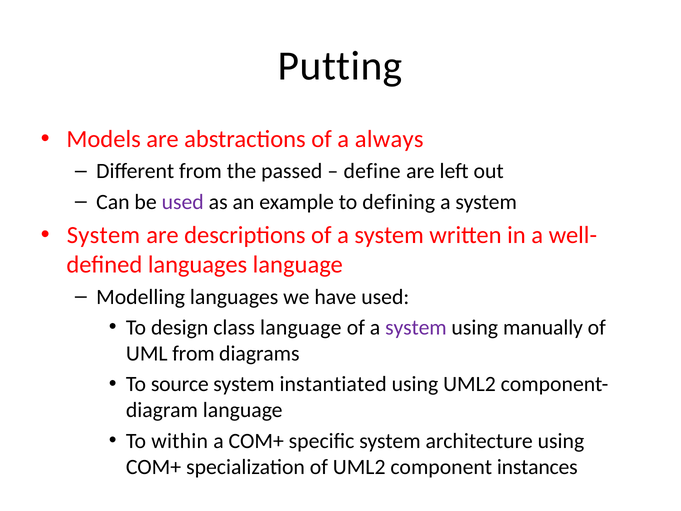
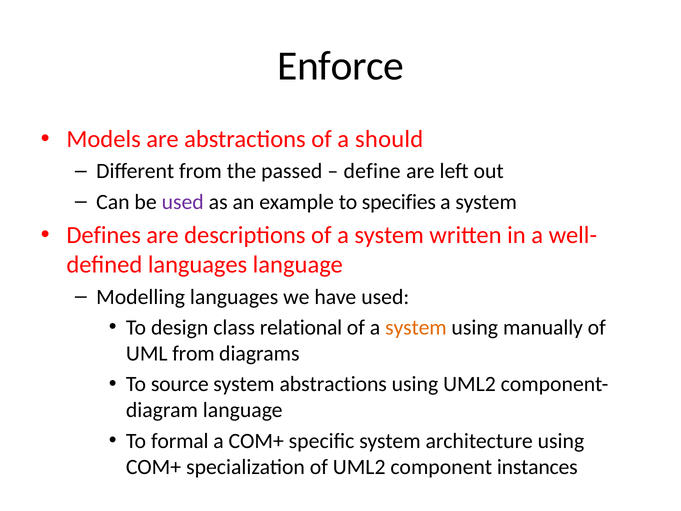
Putting: Putting -> Enforce (341, 66)
always: always -> should (389, 139)
defining: defining -> specifies (399, 202)
System: System -> Defines (104, 235)
class language: language -> relational (301, 327)
system colour: purple -> orange (416, 327)
system instantiated: instantiated -> abstractions (333, 384)
within: within -> formal (180, 441)
